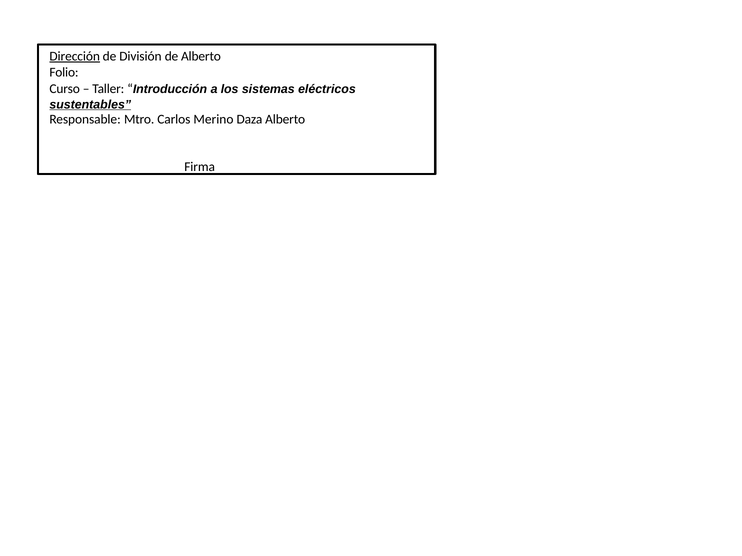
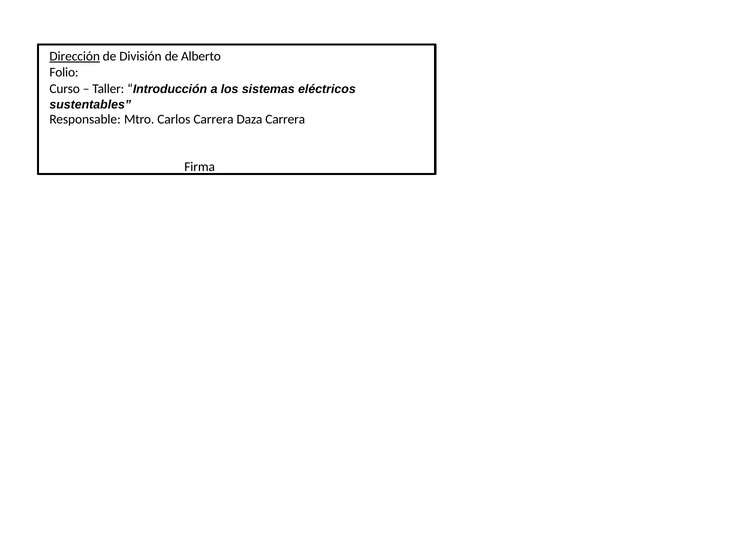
sustentables underline: present -> none (90, 105)
Carlos Merino: Merino -> Carrera (214, 119)
Daza Alberto: Alberto -> Carrera (285, 119)
